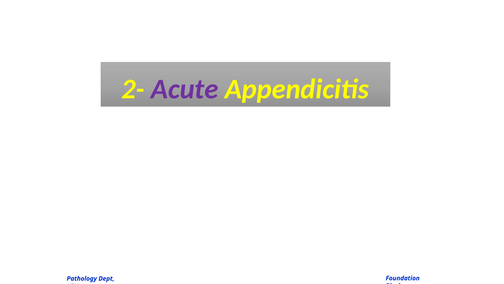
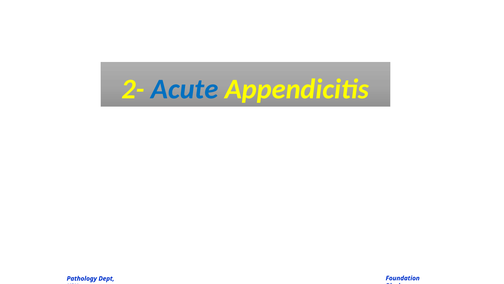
Acute colour: purple -> blue (185, 89)
